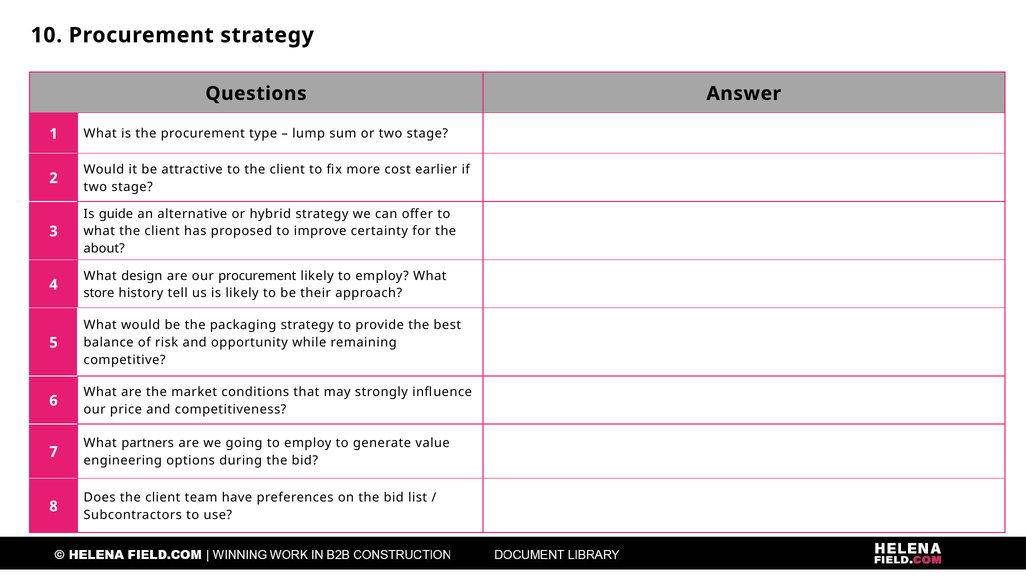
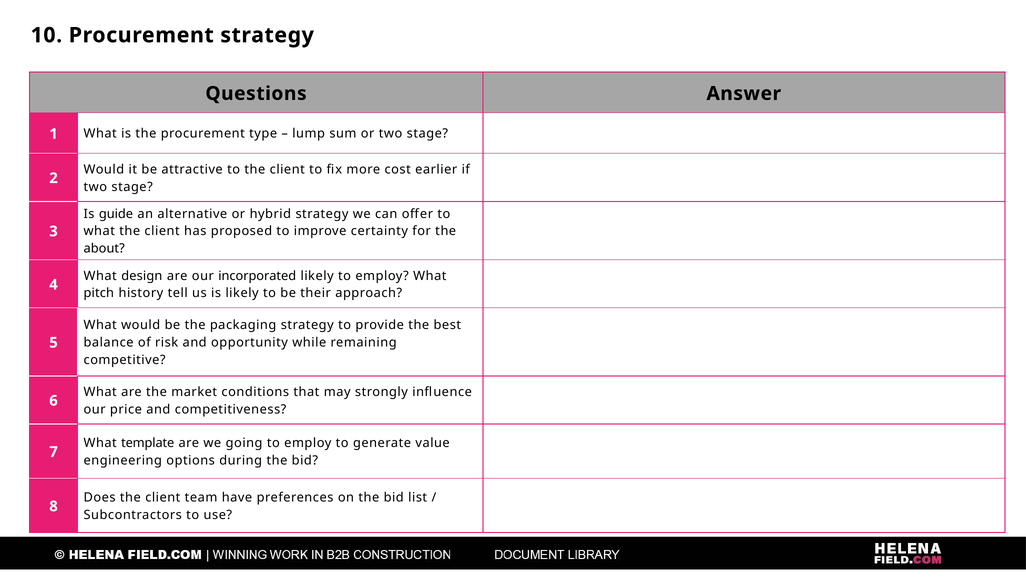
our procurement: procurement -> incorporated (257, 276)
store: store -> pitch (99, 293)
partners: partners -> template (148, 443)
